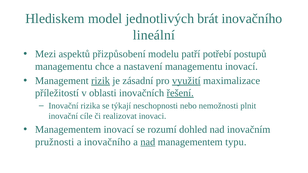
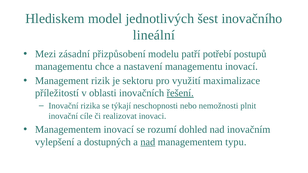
brát: brát -> šest (208, 19)
aspektů: aspektů -> zásadní (74, 54)
rizik underline: present -> none (101, 81)
zásadní: zásadní -> sektoru (138, 81)
využití underline: present -> none (186, 81)
pružnosti: pružnosti -> vylepšení (55, 142)
a inovačního: inovačního -> dostupných (107, 142)
